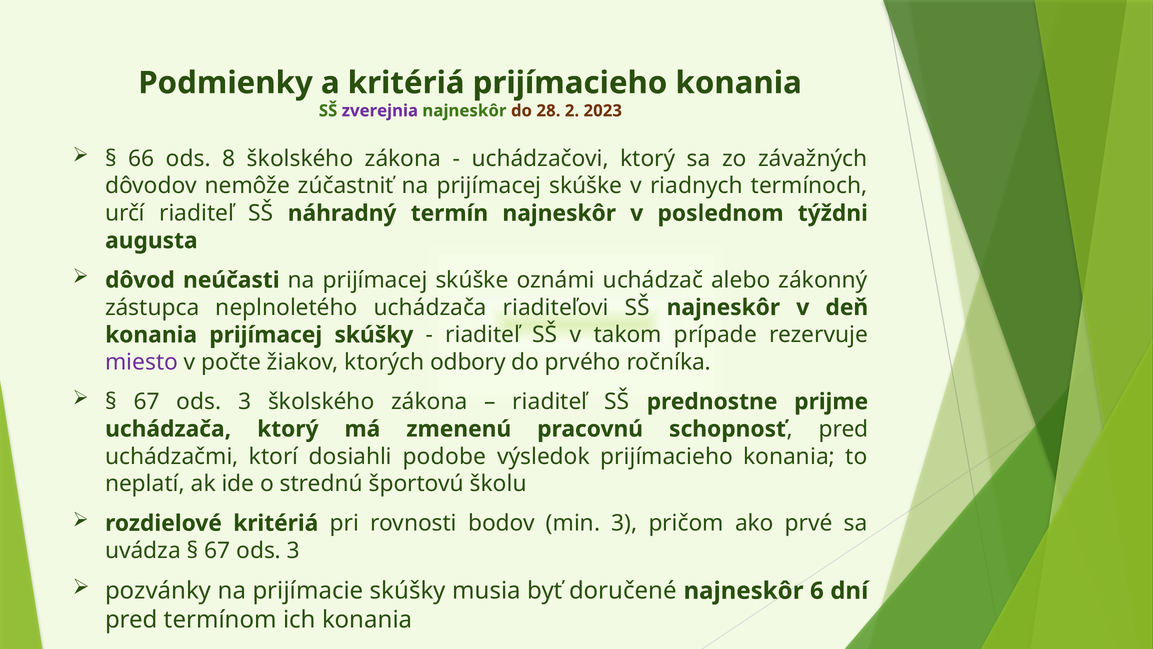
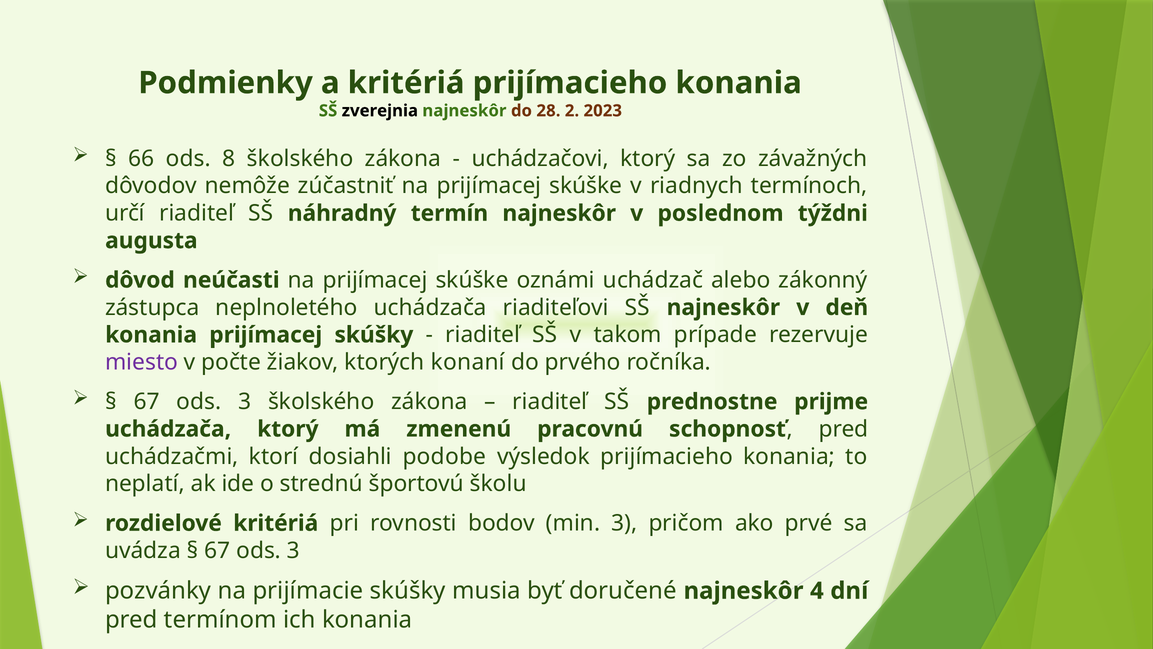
zverejnia colour: purple -> black (380, 111)
odbory: odbory -> konaní (468, 362)
6: 6 -> 4 (817, 591)
